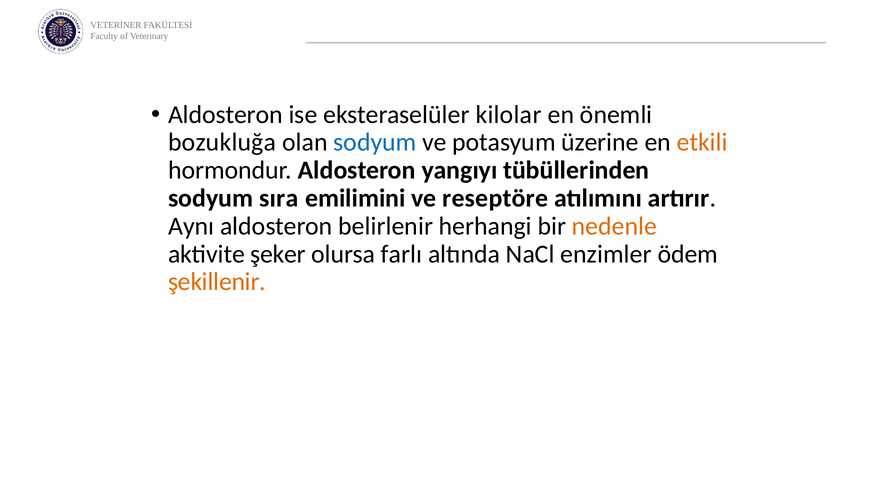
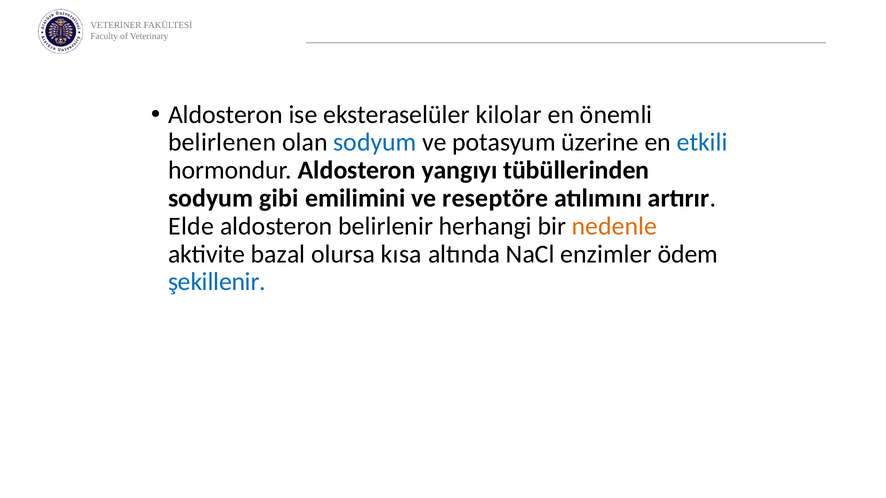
bozukluğa: bozukluğa -> belirlenen (222, 143)
etkili colour: orange -> blue (702, 143)
sıra: sıra -> gibi (279, 198)
Aynı: Aynı -> Elde (191, 226)
şeker: şeker -> bazal (278, 254)
farlı: farlı -> kısa (401, 254)
şekillenir colour: orange -> blue (217, 282)
